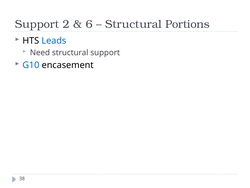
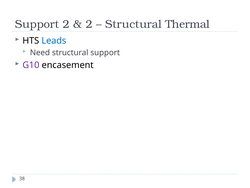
6: 6 -> 2 (89, 24)
Portions: Portions -> Thermal (187, 24)
G10 colour: blue -> purple (31, 65)
